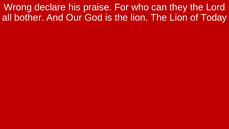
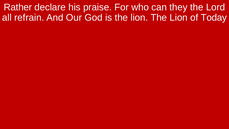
Wrong: Wrong -> Rather (18, 7)
bother: bother -> refrain (29, 18)
